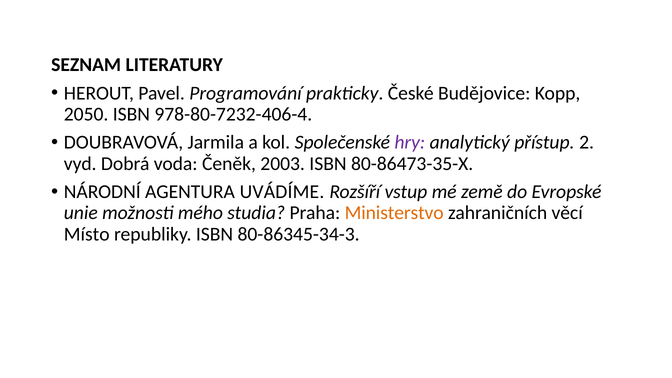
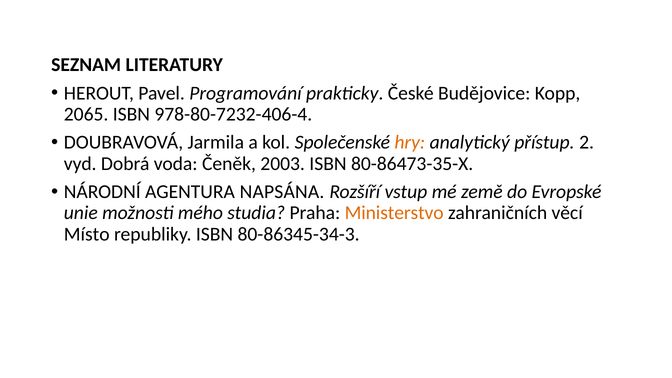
2050: 2050 -> 2065 (86, 114)
hry colour: purple -> orange (410, 142)
UVÁDÍME: UVÁDÍME -> NAPSÁNA (282, 192)
